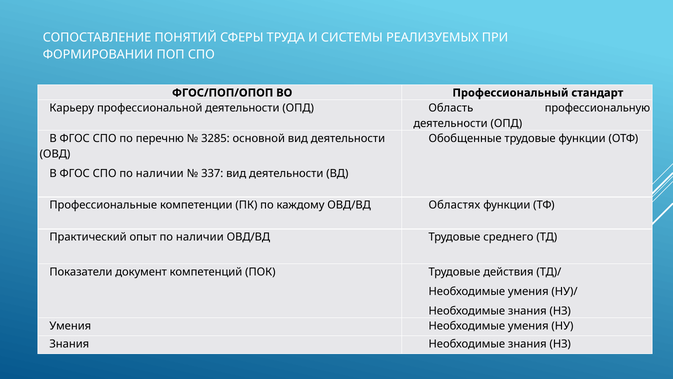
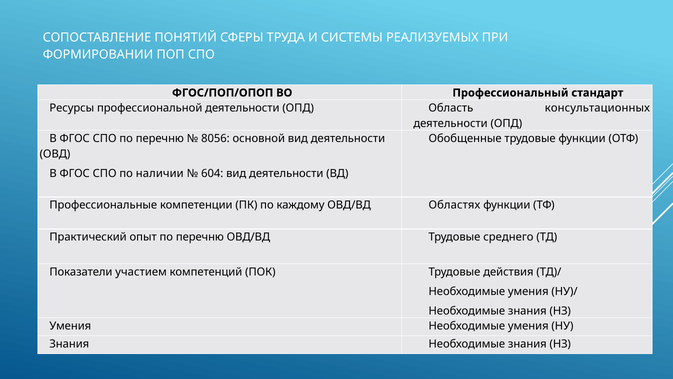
Карьеру: Карьеру -> Ресурсы (72, 108)
профессиональную: профессиональную -> консультационных (597, 108)
3285: 3285 -> 8056 (215, 138)
337: 337 -> 604 (212, 173)
опыт по наличии: наличии -> перечню (200, 237)
документ: документ -> участием (141, 272)
